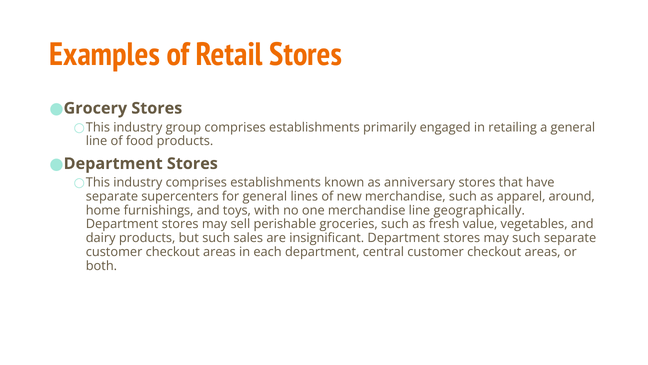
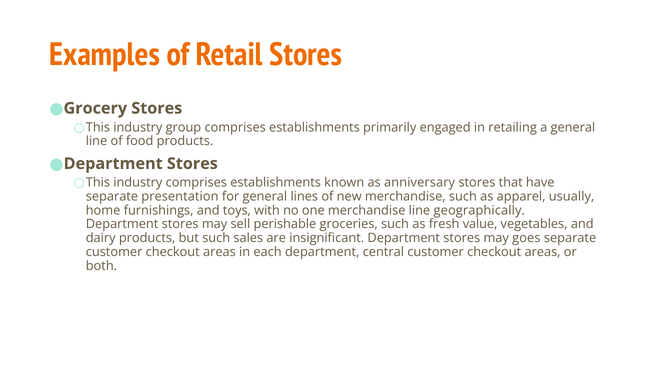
supercenters: supercenters -> presentation (180, 196)
around: around -> usually (572, 196)
may such: such -> goes (526, 238)
